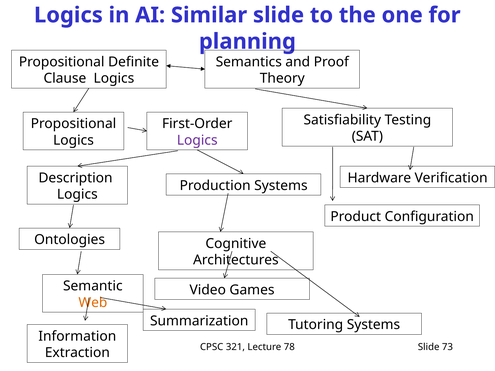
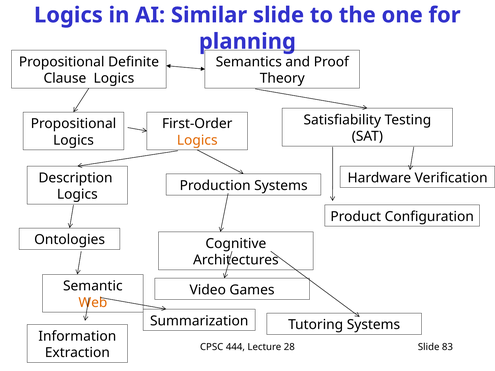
Logics colour: purple -> orange (197, 140)
321: 321 -> 444 (235, 347)
78: 78 -> 28 (289, 347)
73: 73 -> 83 (447, 347)
